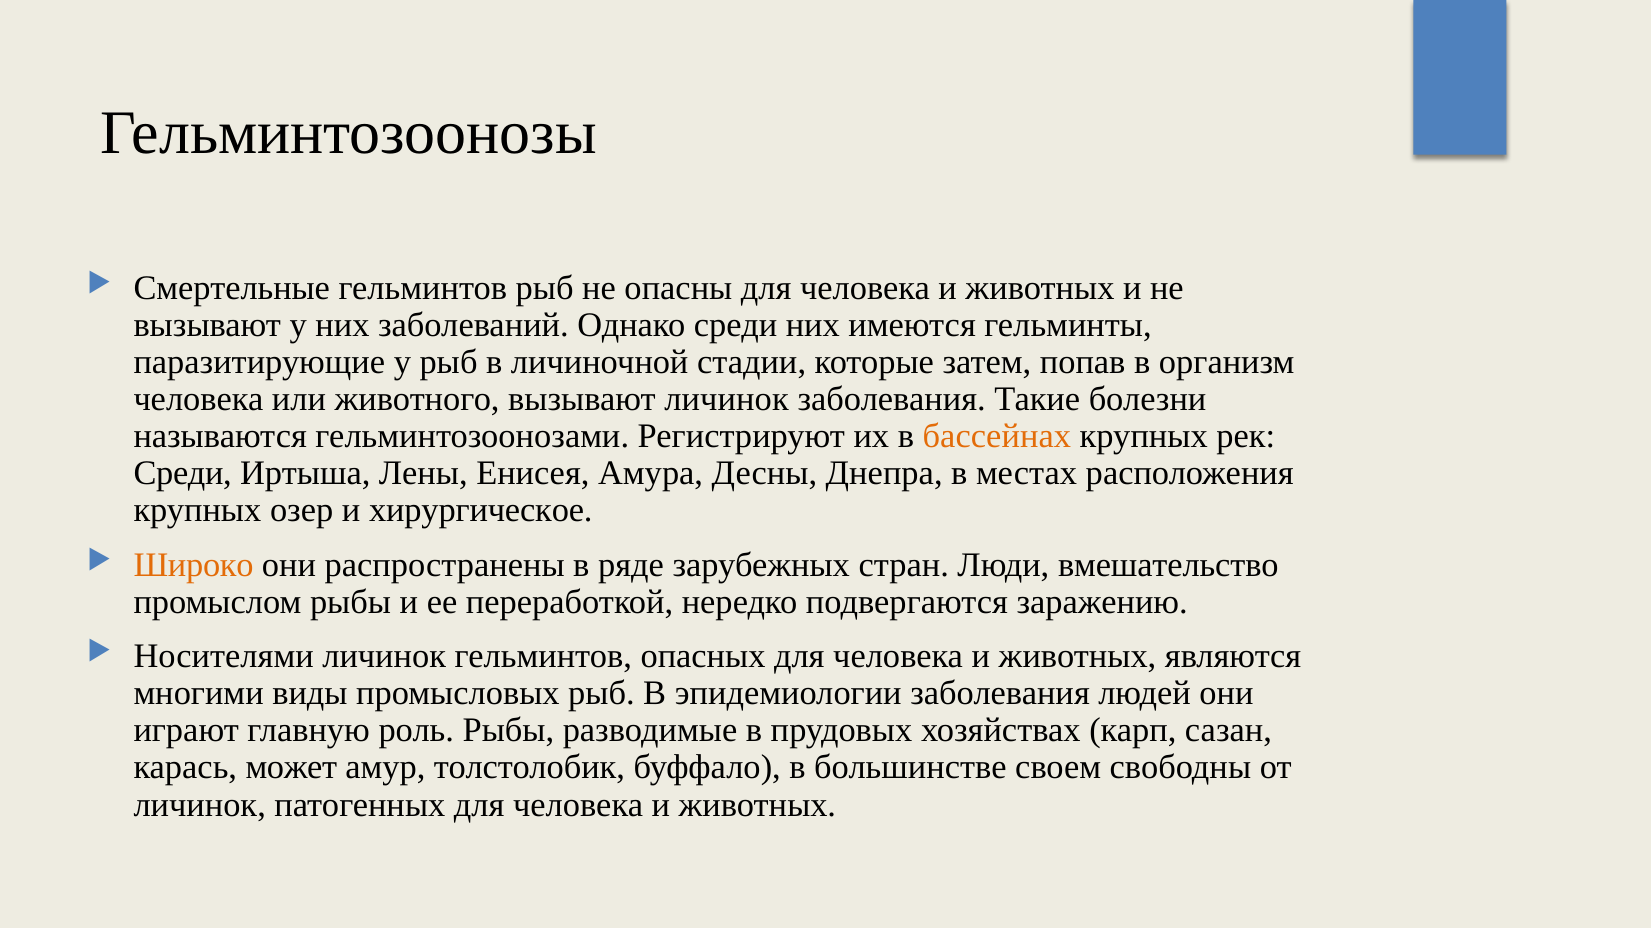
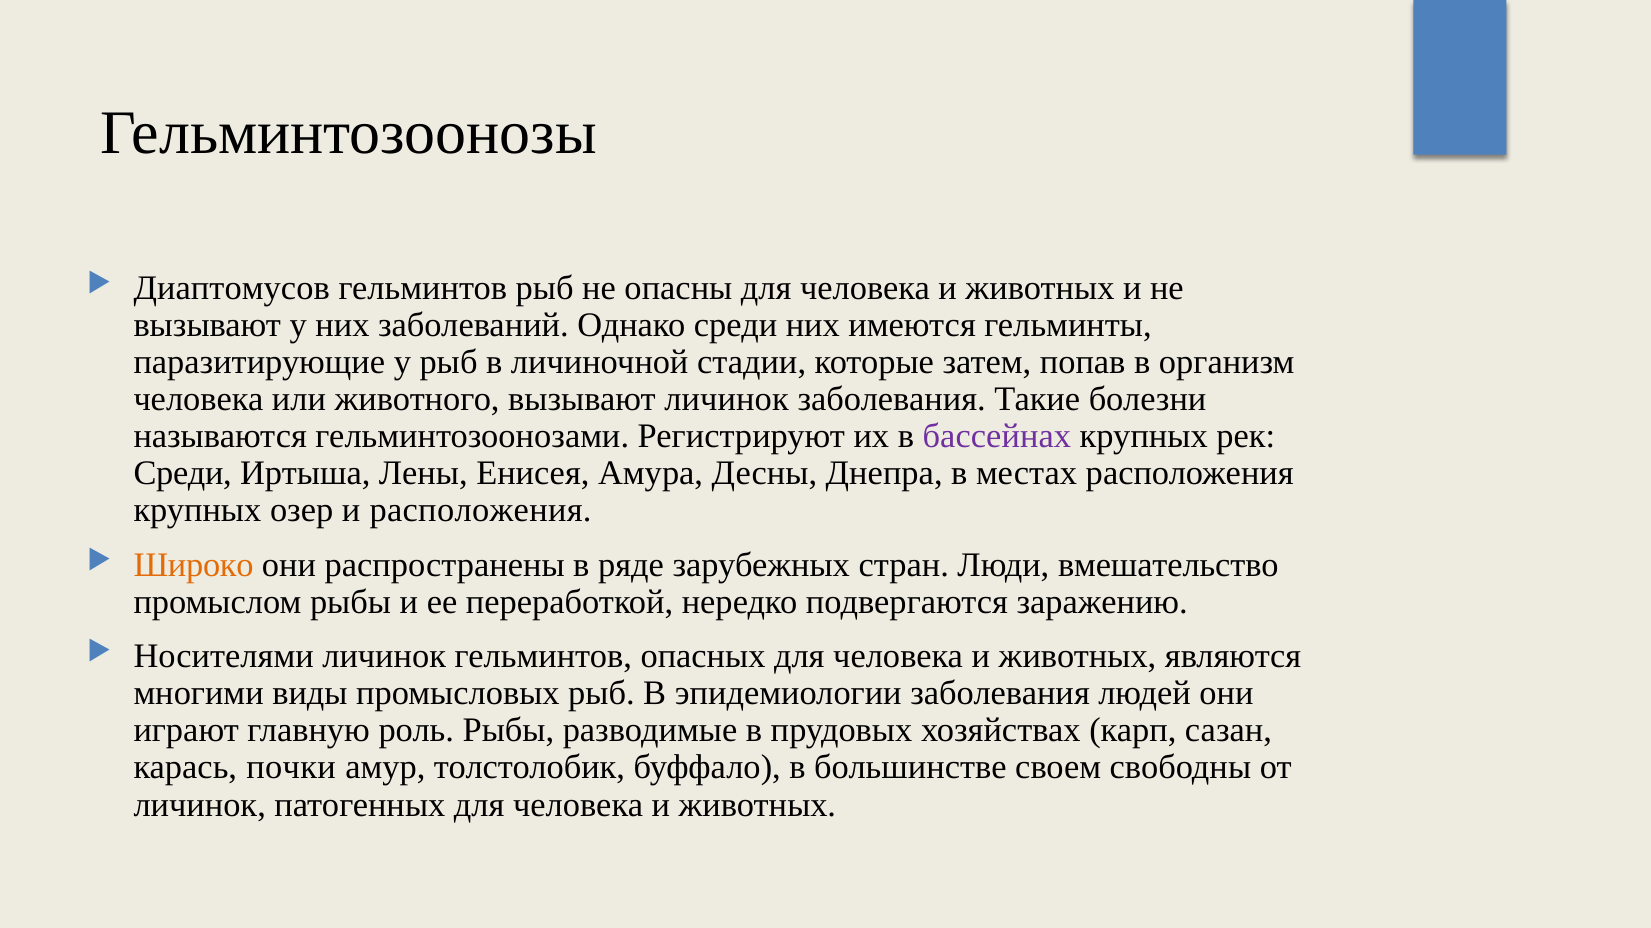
Смертельные: Смертельные -> Диаптомусов (232, 288)
бассейнах colour: orange -> purple (997, 437)
и хирургическое: хирургическое -> расположения (481, 511)
может: может -> почки (291, 768)
